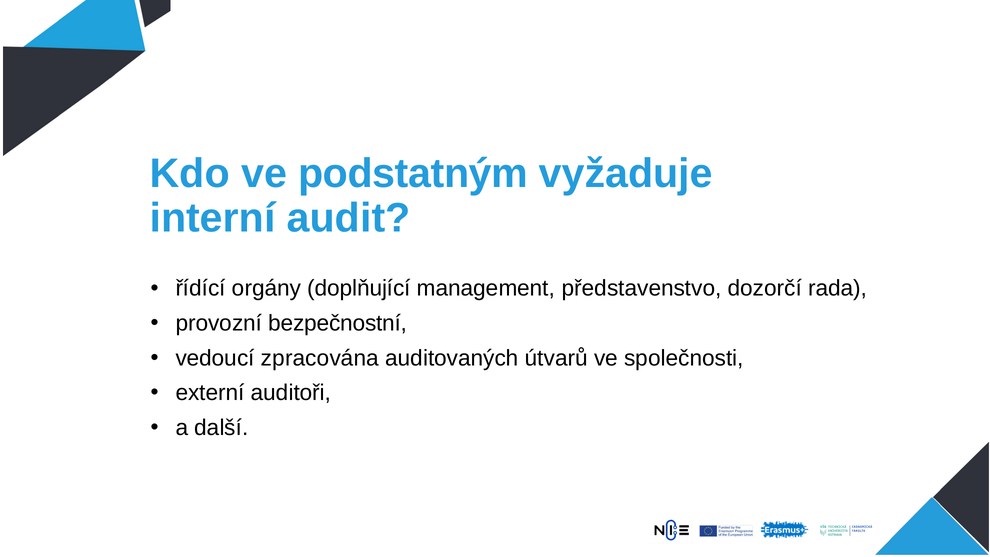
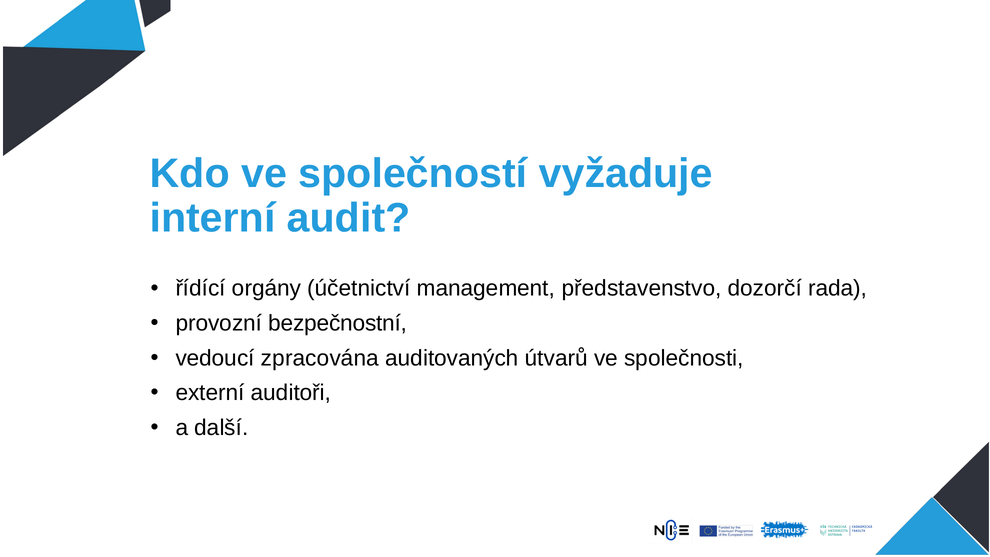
podstatným: podstatným -> společností (413, 174)
doplňující: doplňující -> účetnictví (359, 288)
